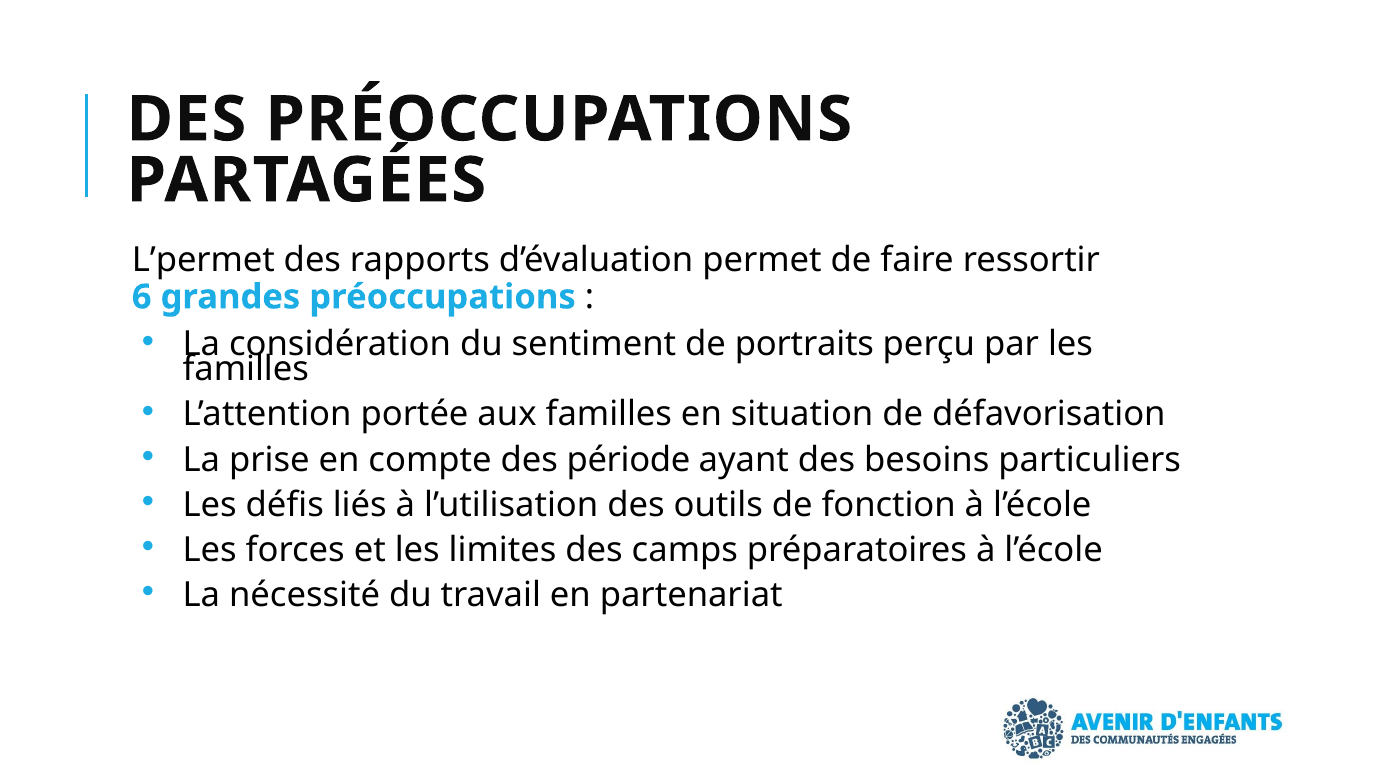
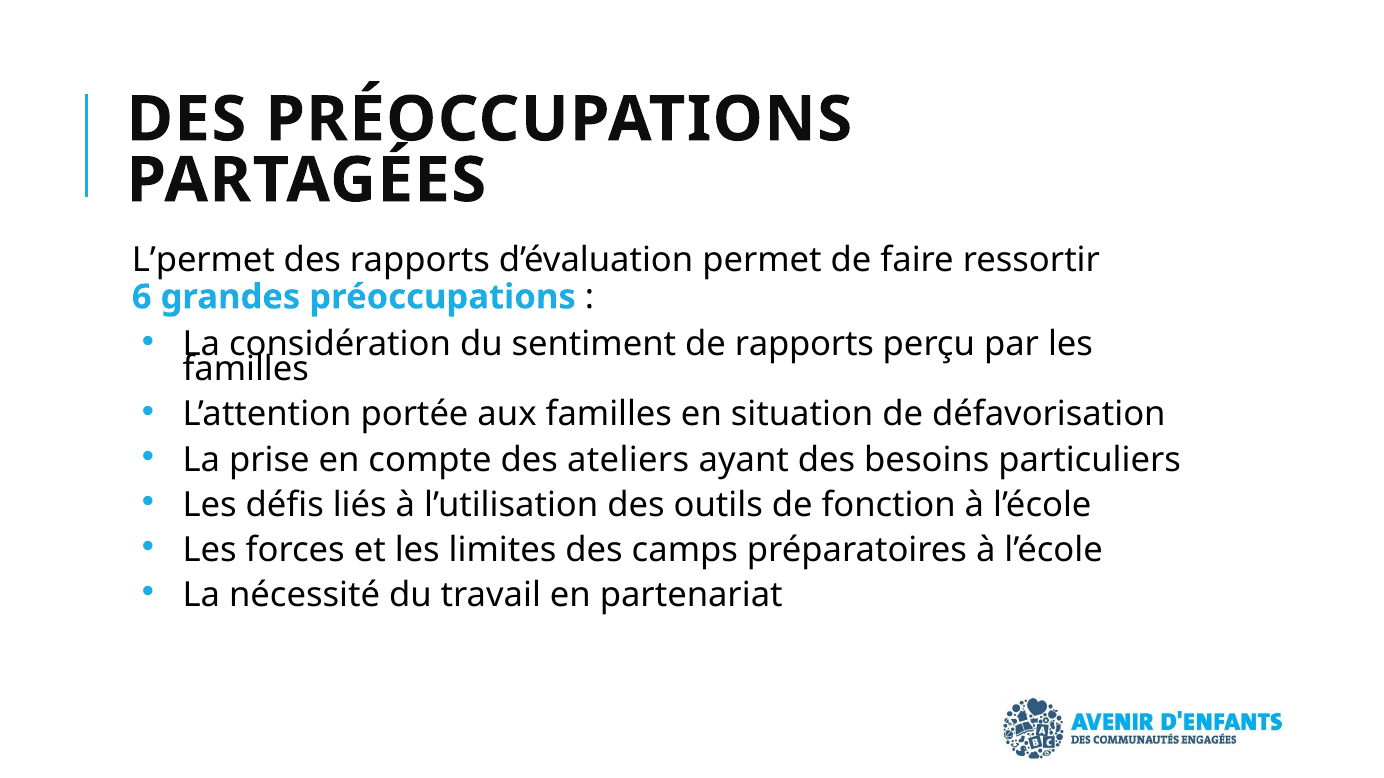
de portraits: portraits -> rapports (804, 345)
période: période -> ateliers (628, 460)
